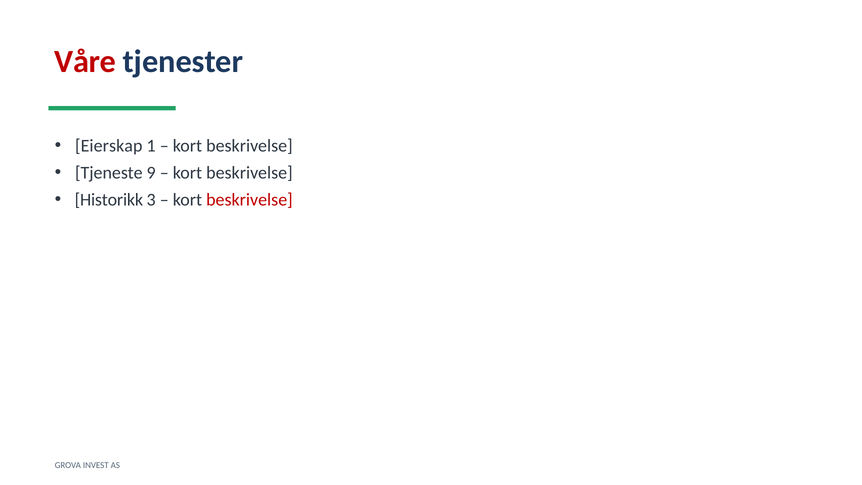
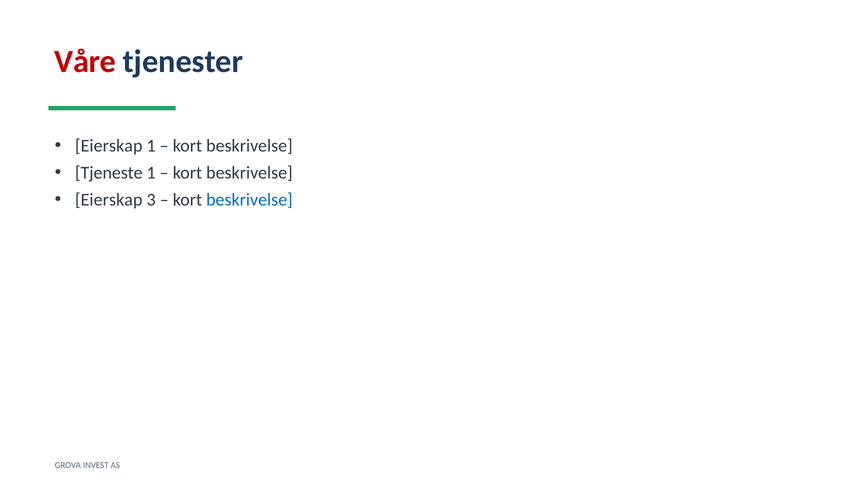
Tjeneste 9: 9 -> 1 (151, 173)
Historikk: Historikk -> Eierskap (109, 200)
beskrivelse colour: red -> blue (249, 200)
